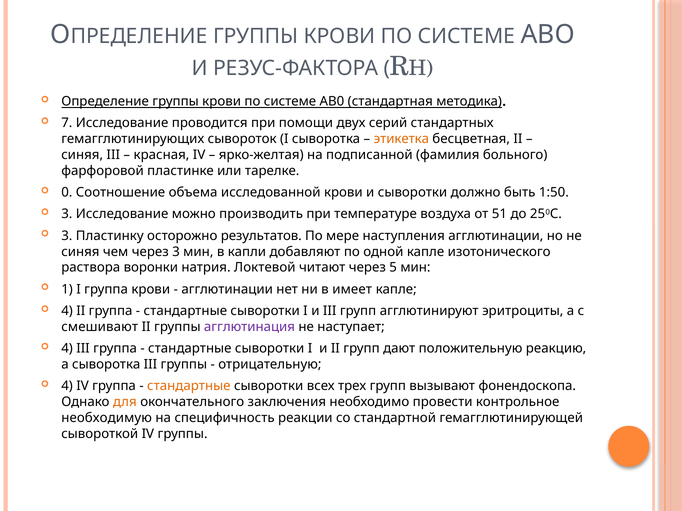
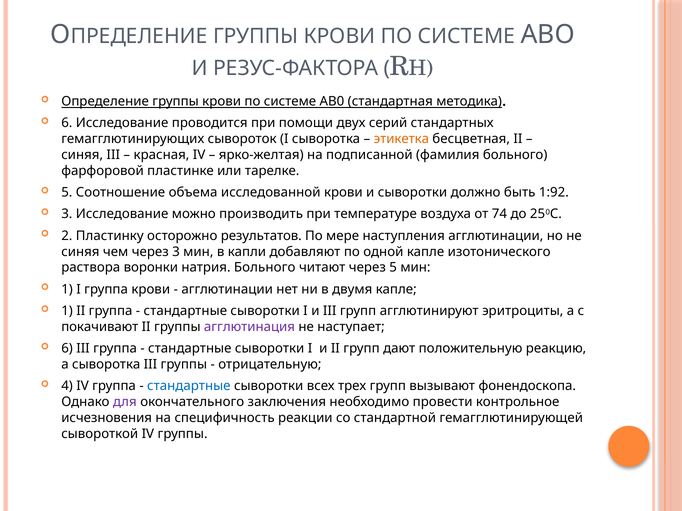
7: 7 -> 6 (67, 123)
0: 0 -> 5 (67, 193)
1:50: 1:50 -> 1:92 (554, 193)
51: 51 -> 74 (499, 214)
3: 3 -> 2 (67, 236)
натрия Локтевой: Локтевой -> Больного (265, 268)
имеет: имеет -> двумя (352, 289)
4: 4 -> 1 (67, 311)
смешивают: смешивают -> покачивают (100, 327)
4: 4 -> 6 (67, 349)
стандартные colour: orange -> blue (189, 386)
для colour: orange -> purple (125, 402)
необходимую: необходимую -> исчезновения (107, 418)
